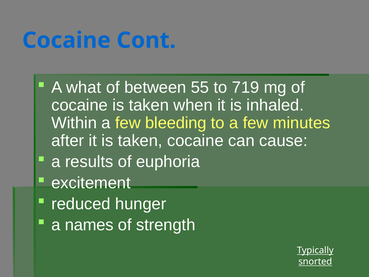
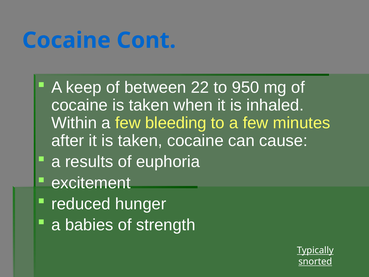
what: what -> keep (84, 87)
55: 55 -> 22 (200, 87)
719: 719 -> 950 (246, 87)
names: names -> babies (89, 225)
